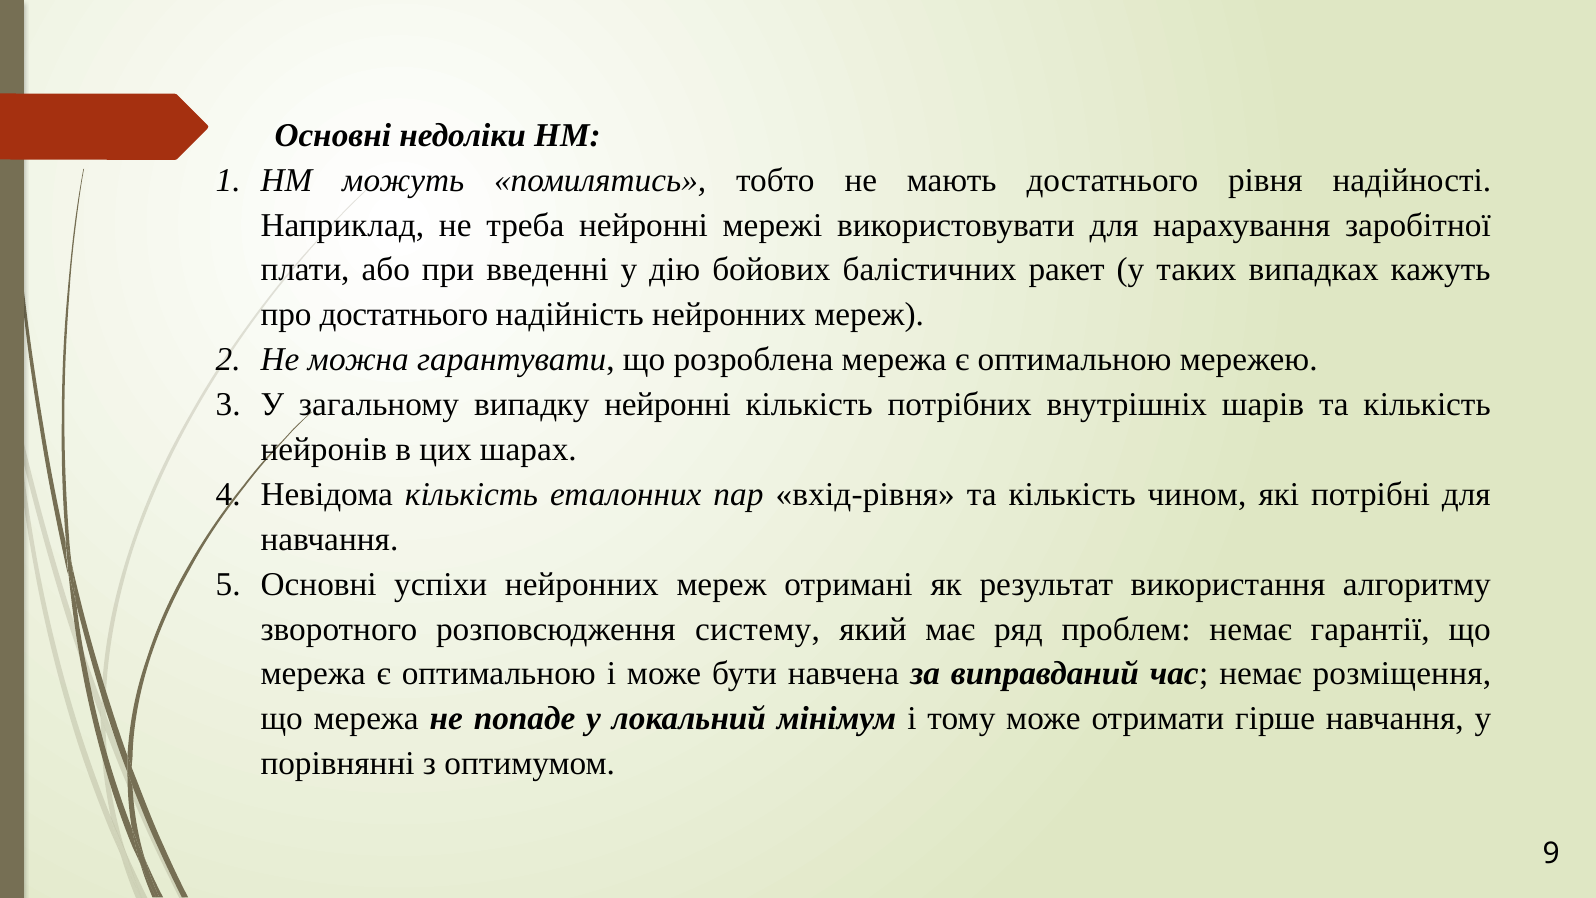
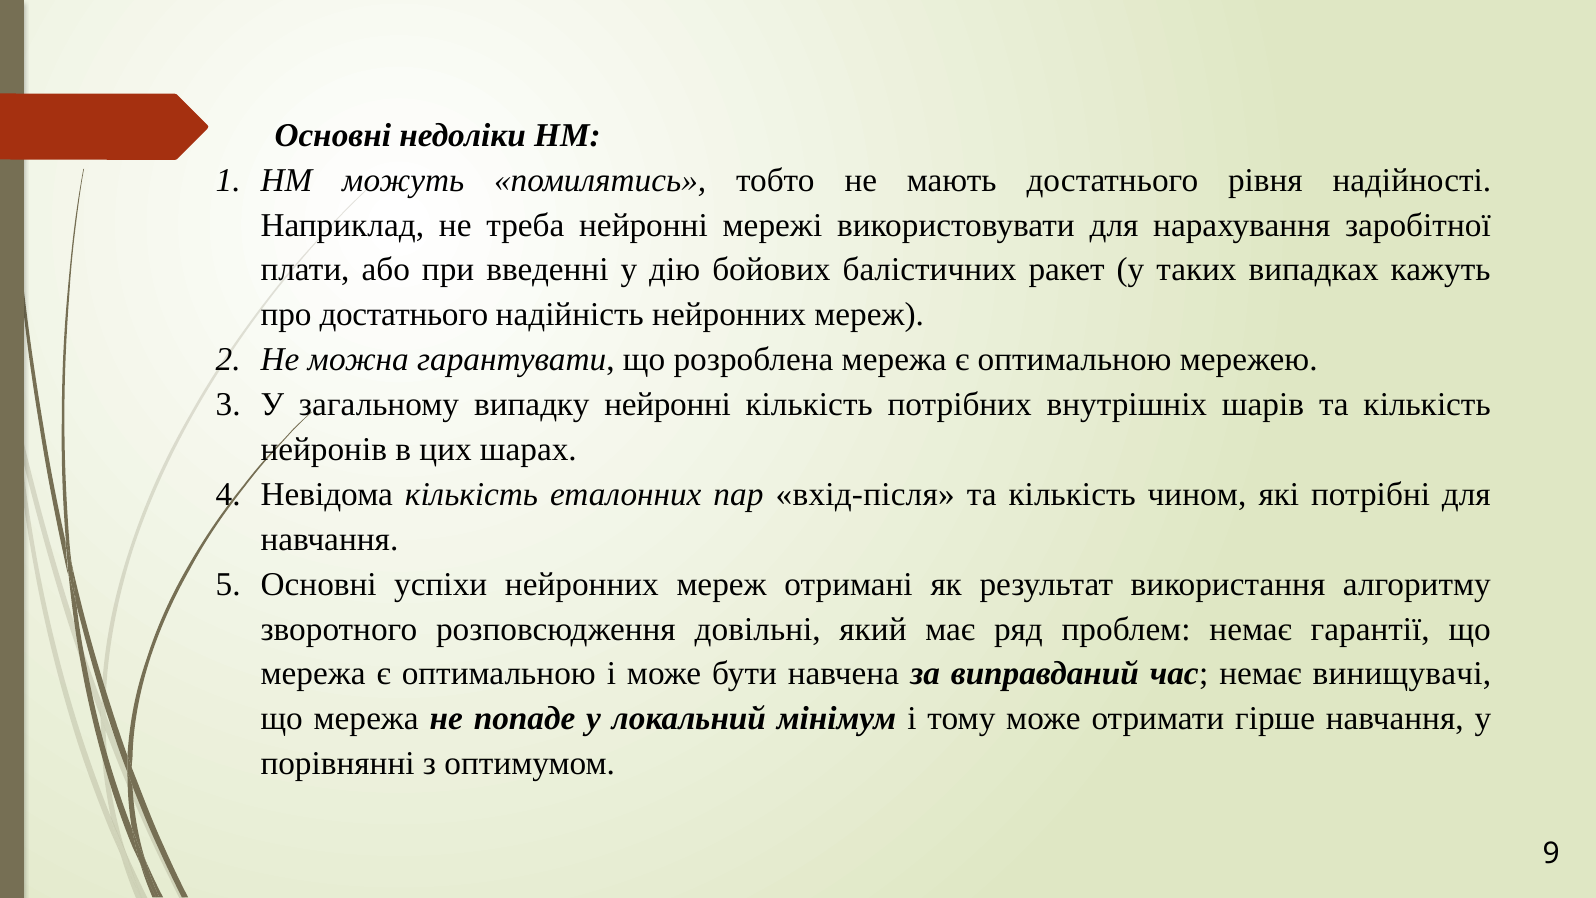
вхід-рівня: вхід-рівня -> вхід-після (865, 495)
систему: систему -> довільні (758, 629)
розміщення: розміщення -> винищувачі (1402, 674)
